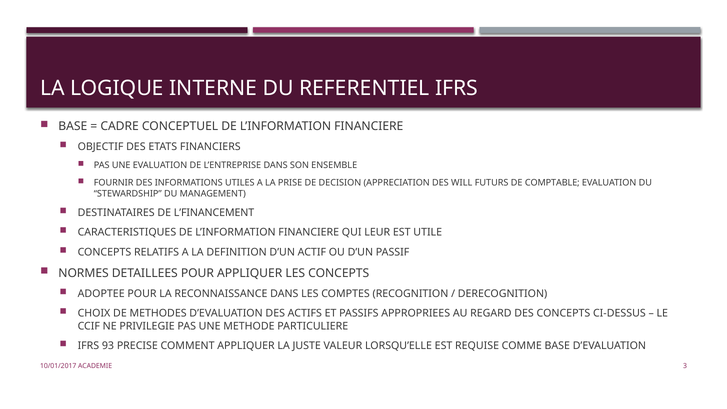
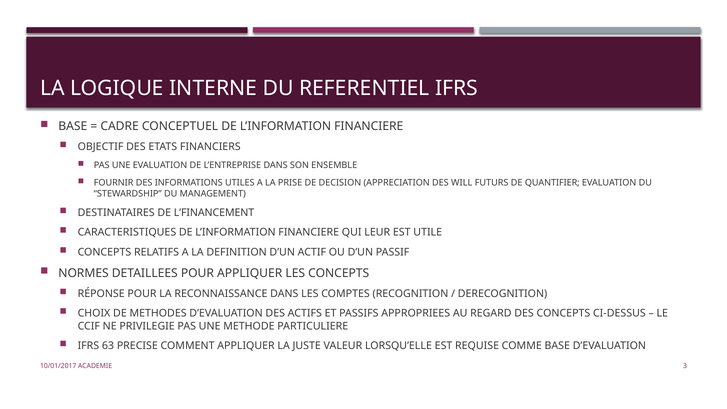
COMPTABLE: COMPTABLE -> QUANTIFIER (552, 183)
ADOPTEE: ADOPTEE -> RÉPONSE (101, 294)
93: 93 -> 63 (108, 346)
